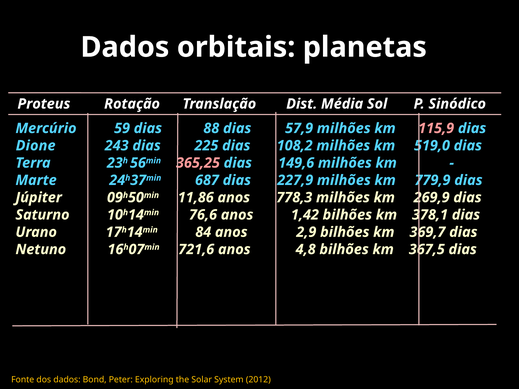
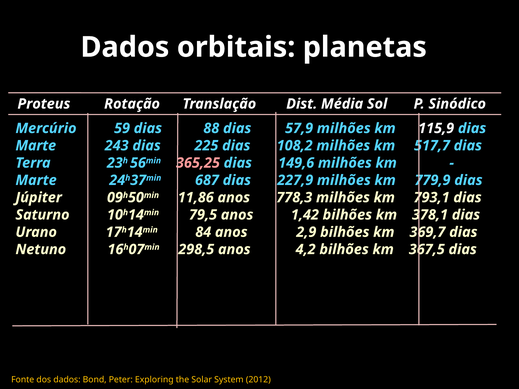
115,9 colour: pink -> white (436, 128)
Dione: Dione -> Marte (36, 146)
519,0: 519,0 -> 517,7 (432, 146)
269,9: 269,9 -> 793,1 (432, 198)
76,6: 76,6 -> 79,5 (203, 215)
721,6: 721,6 -> 298,5 (196, 250)
4,8: 4,8 -> 4,2 (306, 250)
